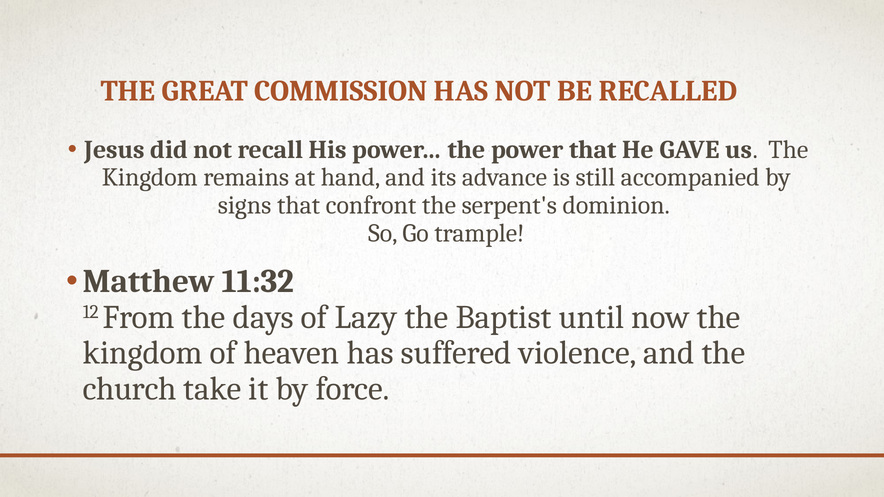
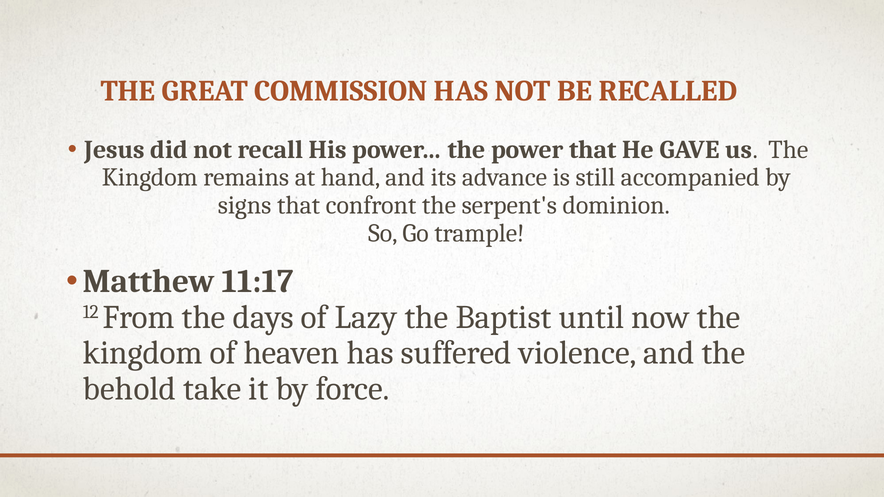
11:32: 11:32 -> 11:17 (258, 282)
church: church -> behold (129, 389)
